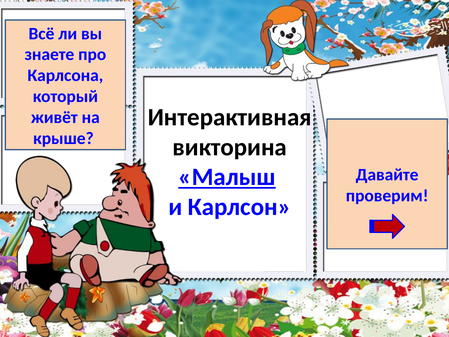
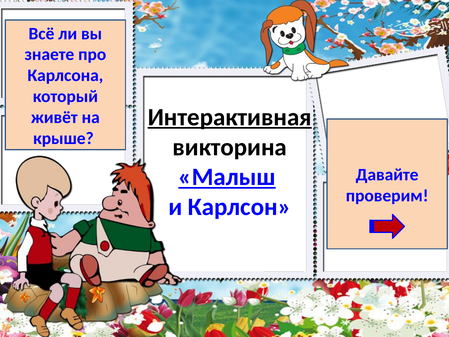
Интерактивная underline: none -> present (230, 117)
